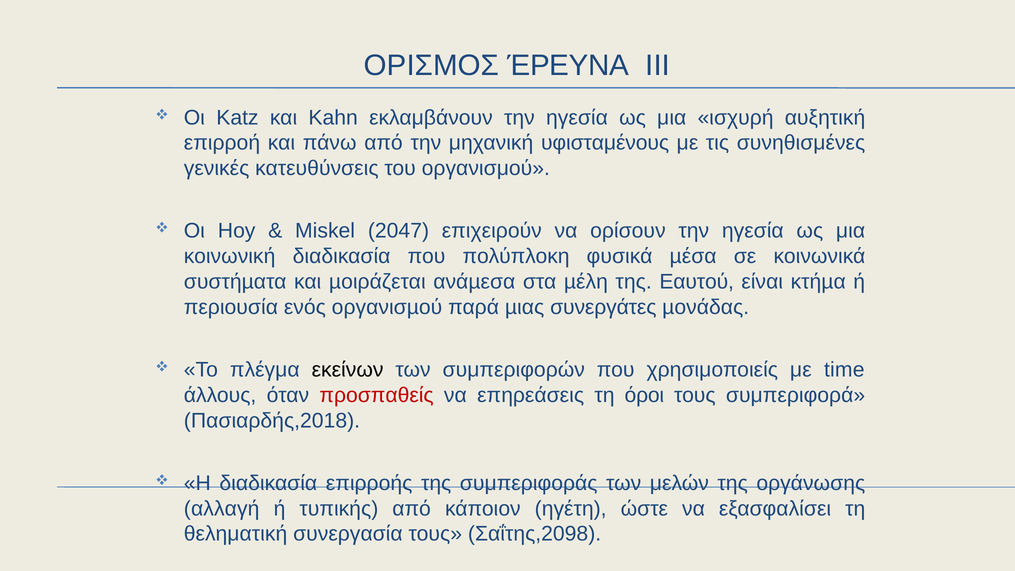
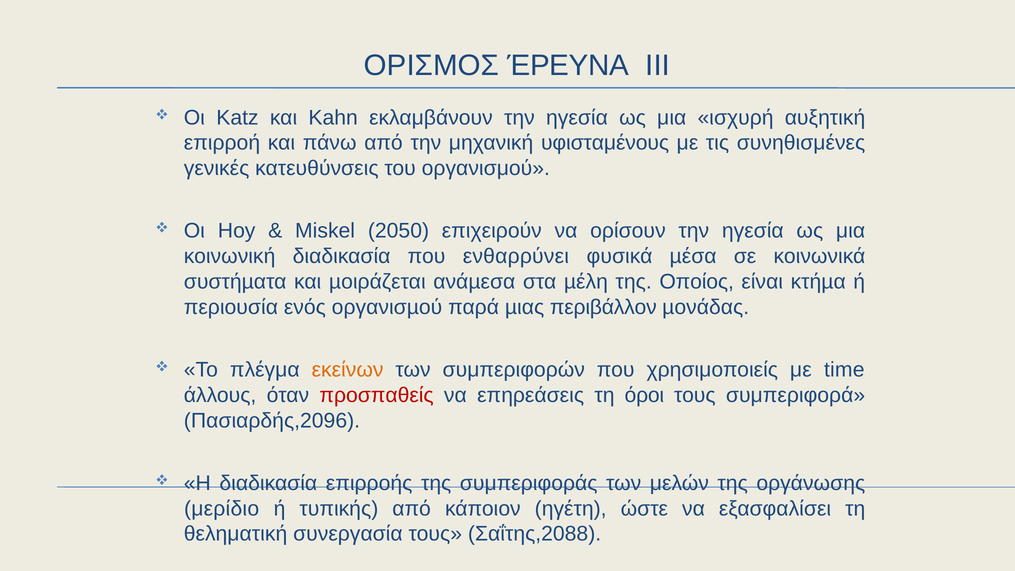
2047: 2047 -> 2050 (398, 231)
πολύπλοκη: πολύπλοκη -> ενθαρρύνει (516, 256)
Εαυτού: Εαυτού -> Οποίος (697, 282)
συνεργάτες: συνεργάτες -> περιβάλλον (603, 307)
εκείνων colour: black -> orange (348, 370)
Πασιαρδής,2018: Πασιαρδής,2018 -> Πασιαρδής,2096 (272, 421)
αλλαγή: αλλαγή -> μερίδιο (222, 509)
Σαΐτης,2098: Σαΐτης,2098 -> Σαΐτης,2088 (535, 534)
